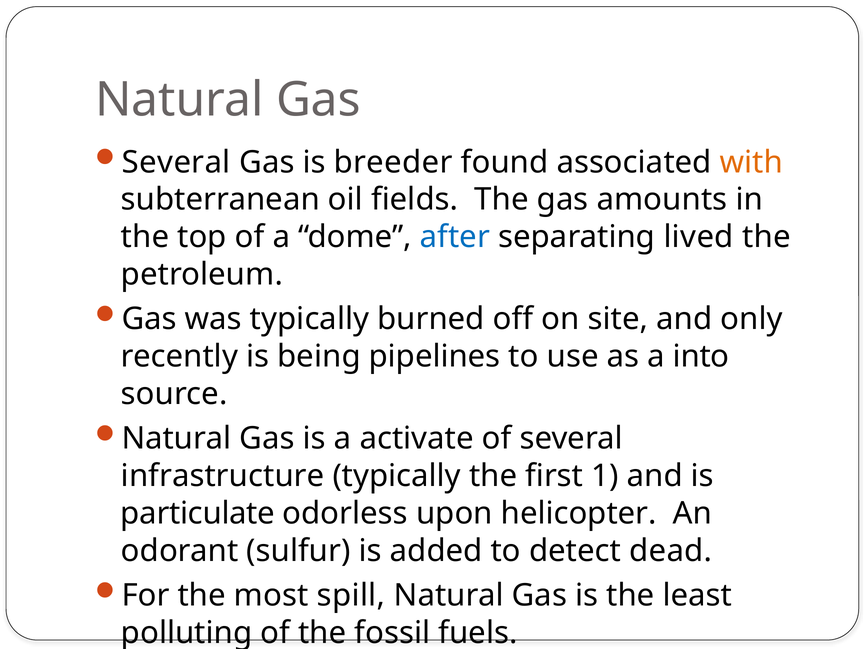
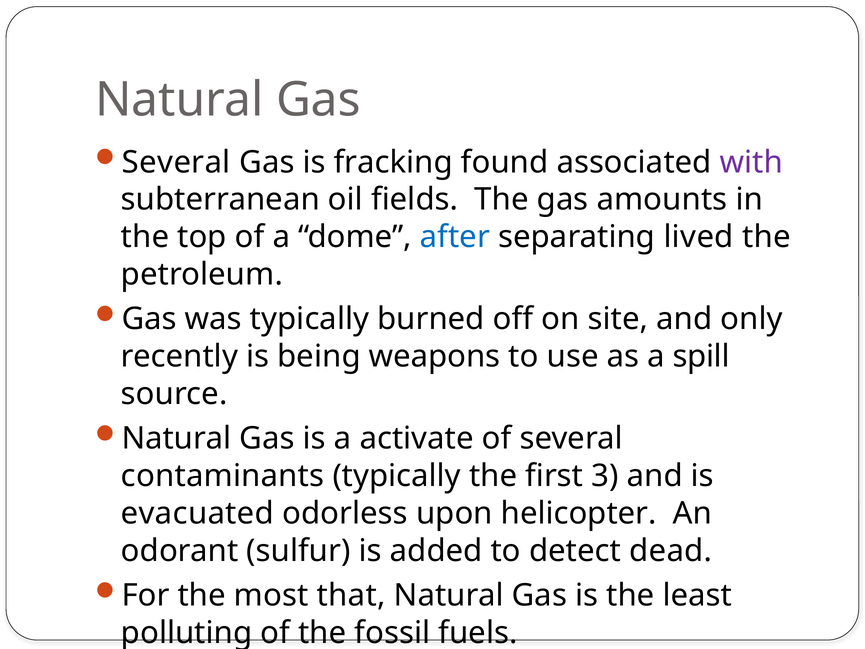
breeder: breeder -> fracking (393, 162)
with colour: orange -> purple (751, 162)
pipelines: pipelines -> weapons (435, 356)
into: into -> spill (701, 356)
infrastructure: infrastructure -> contaminants (223, 476)
1: 1 -> 3 (605, 476)
particulate: particulate -> evacuated (197, 513)
spill: spill -> that (351, 595)
